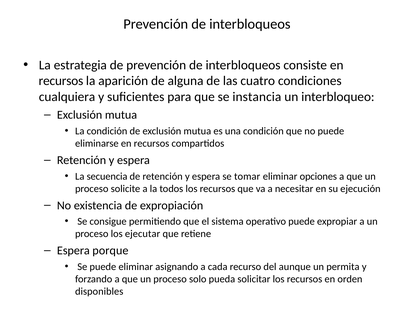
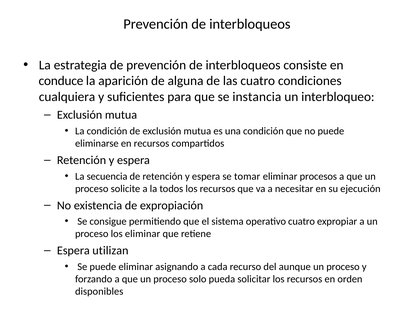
recursos: recursos -> conduce (61, 81)
opciones: opciones -> procesos (318, 177)
operativo puede: puede -> cuatro (302, 222)
los ejecutar: ejecutar -> eliminar (143, 234)
porque: porque -> utilizan (110, 251)
permita: permita -> proceso (343, 267)
